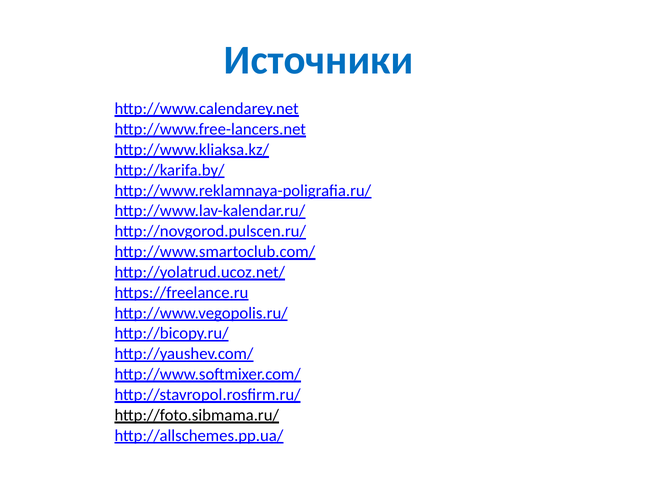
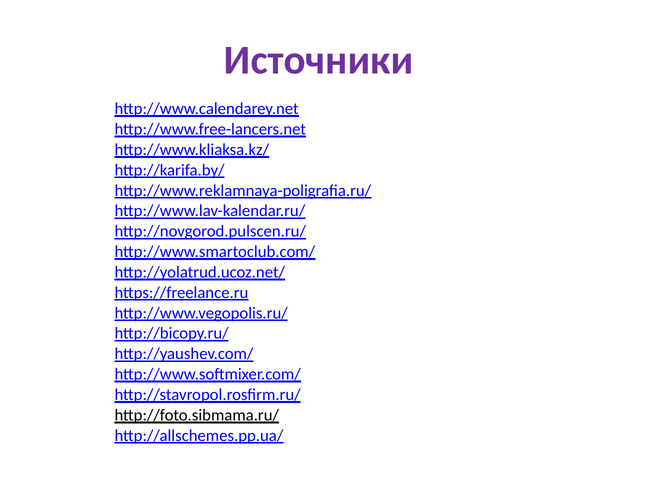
Источники colour: blue -> purple (319, 60)
